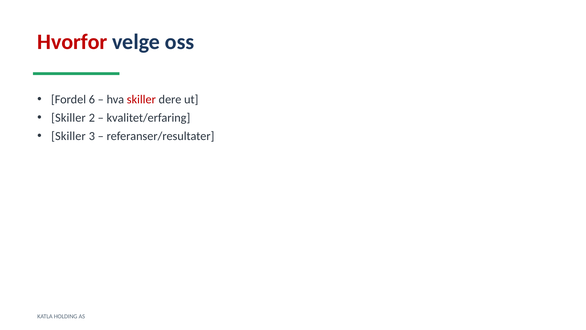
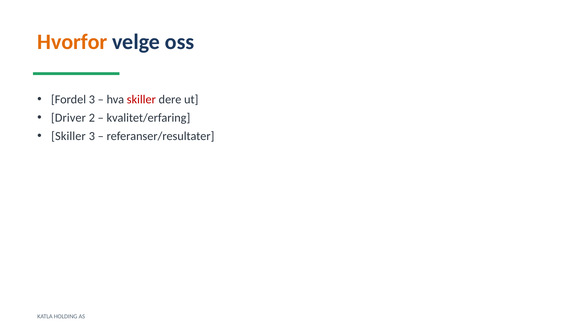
Hvorfor colour: red -> orange (72, 42)
Fordel 6: 6 -> 3 (92, 99)
Skiller: Skiller -> Driver (68, 118)
